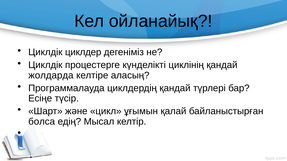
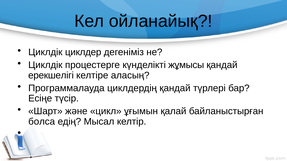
циклінің: циклінің -> жұмысы (186, 65)
жолдарда: жолдарда -> ерекшелігі (51, 76)
